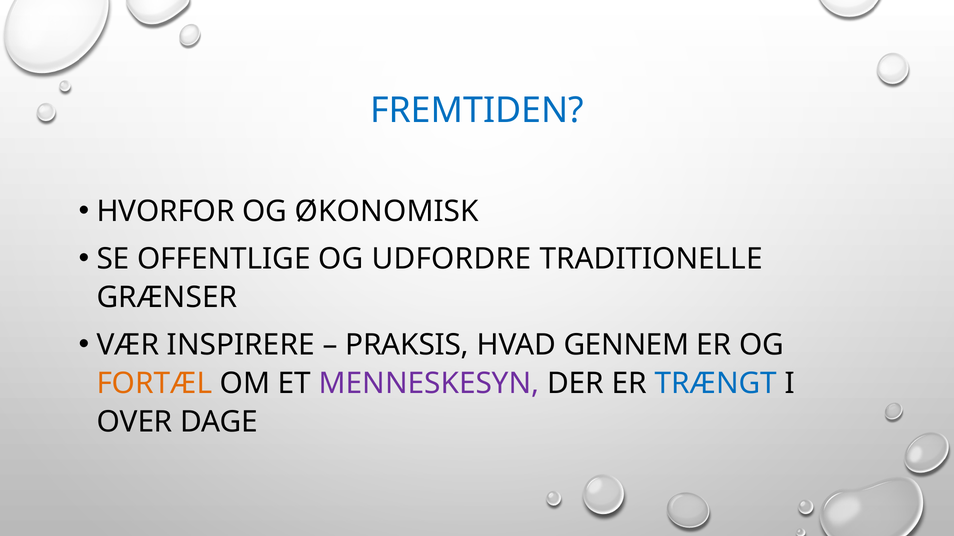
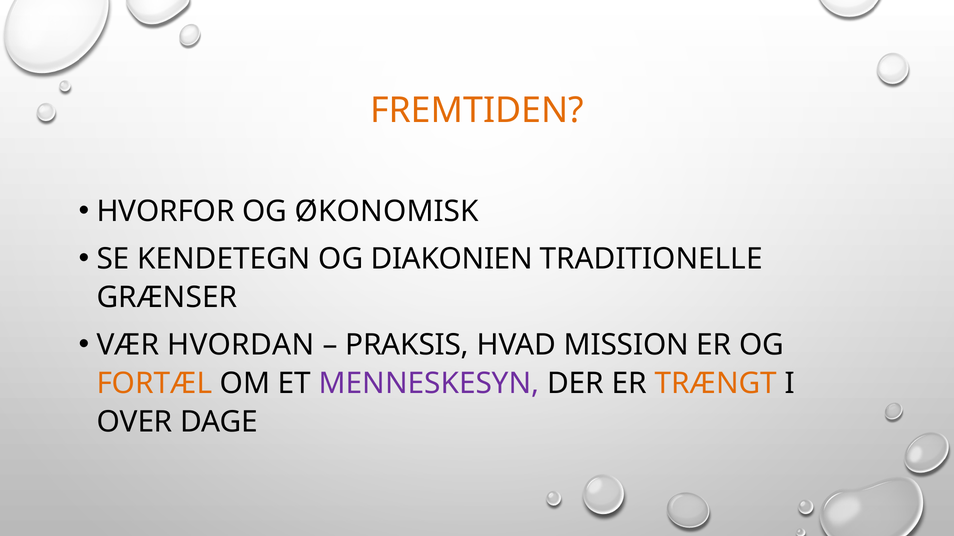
FREMTIDEN colour: blue -> orange (477, 111)
OFFENTLIGE: OFFENTLIGE -> KENDETEGN (224, 259)
UDFORDRE: UDFORDRE -> DIAKONIEN (452, 259)
INSPIRERE: INSPIRERE -> HVORDAN (241, 345)
GENNEM: GENNEM -> MISSION (626, 345)
TRÆNGT colour: blue -> orange (716, 384)
